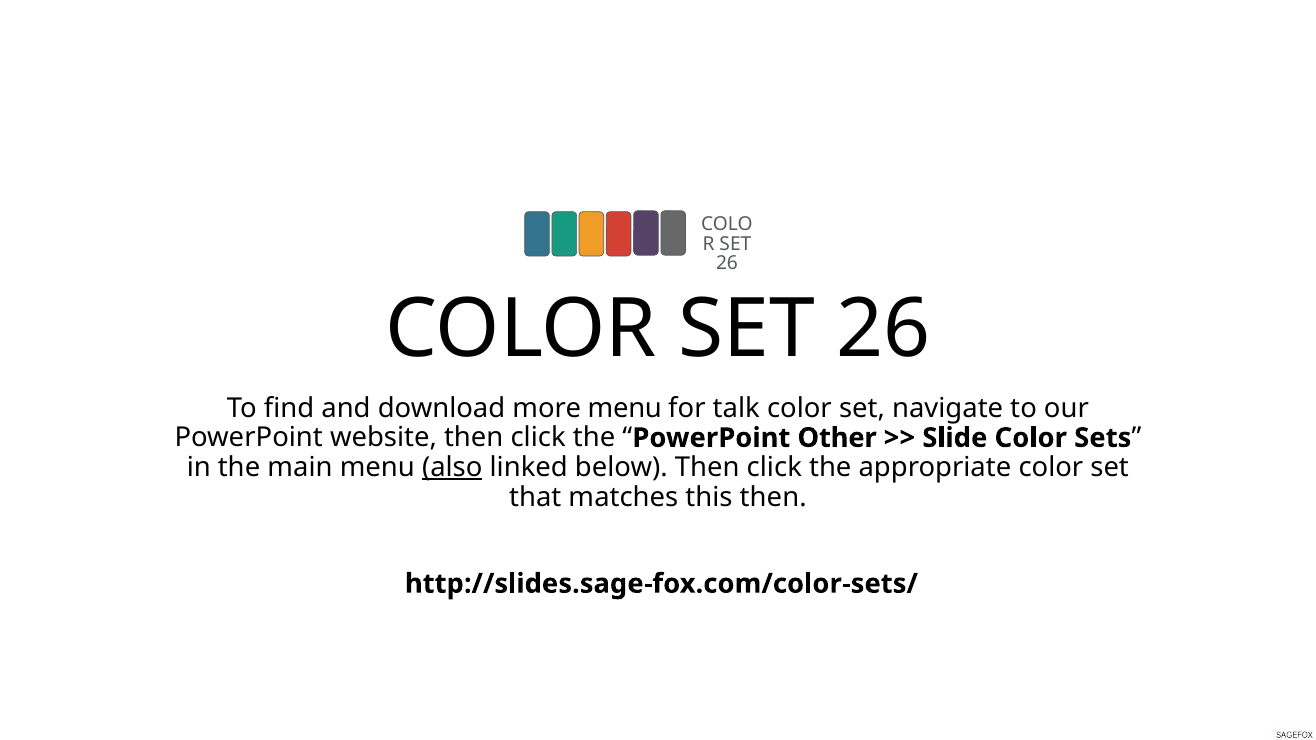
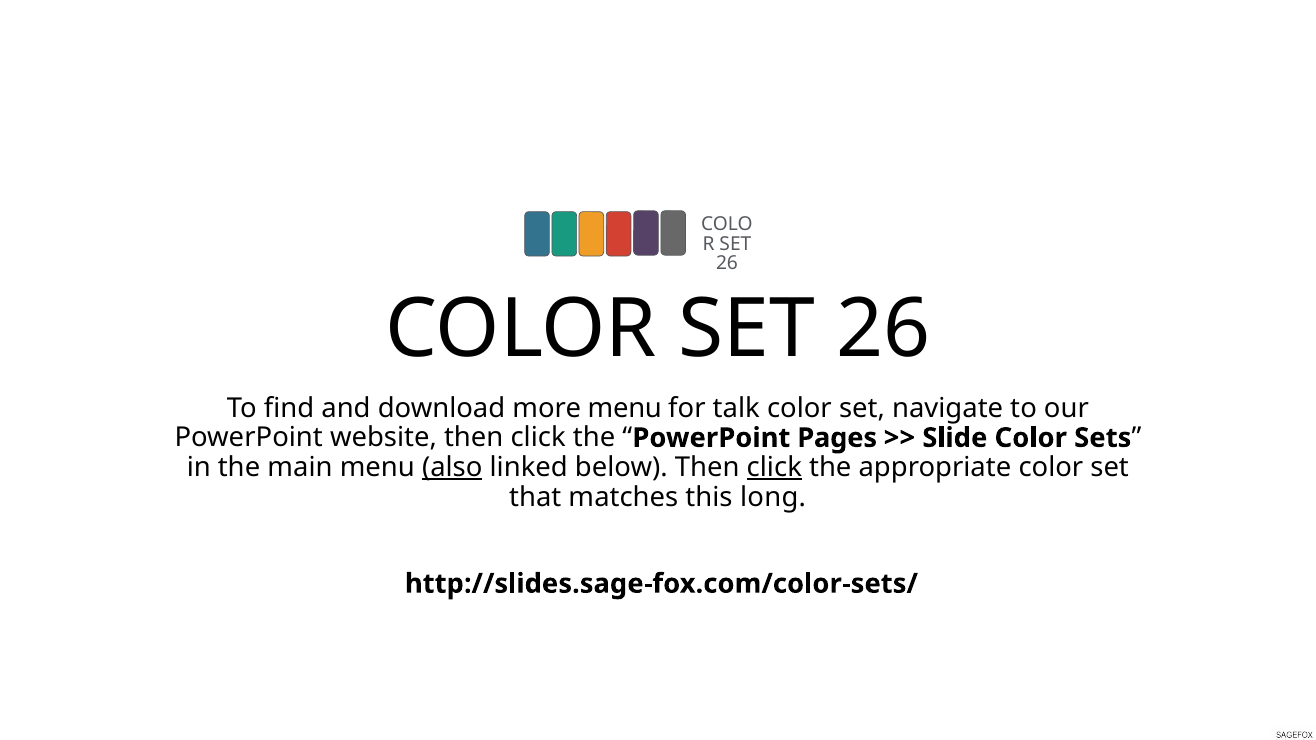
Other: Other -> Pages (837, 438)
click underline: none -> present (774, 468)
this then: then -> long (773, 497)
